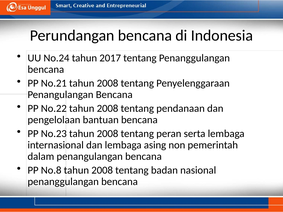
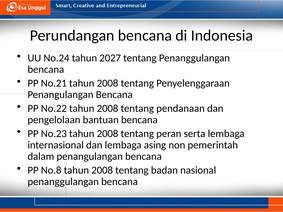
2017: 2017 -> 2027 (110, 58)
